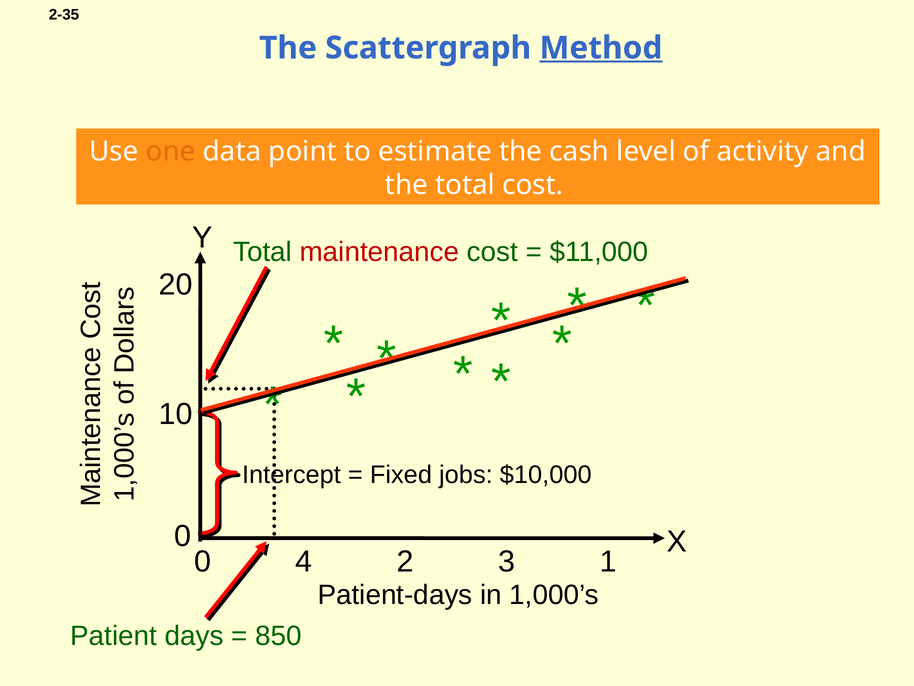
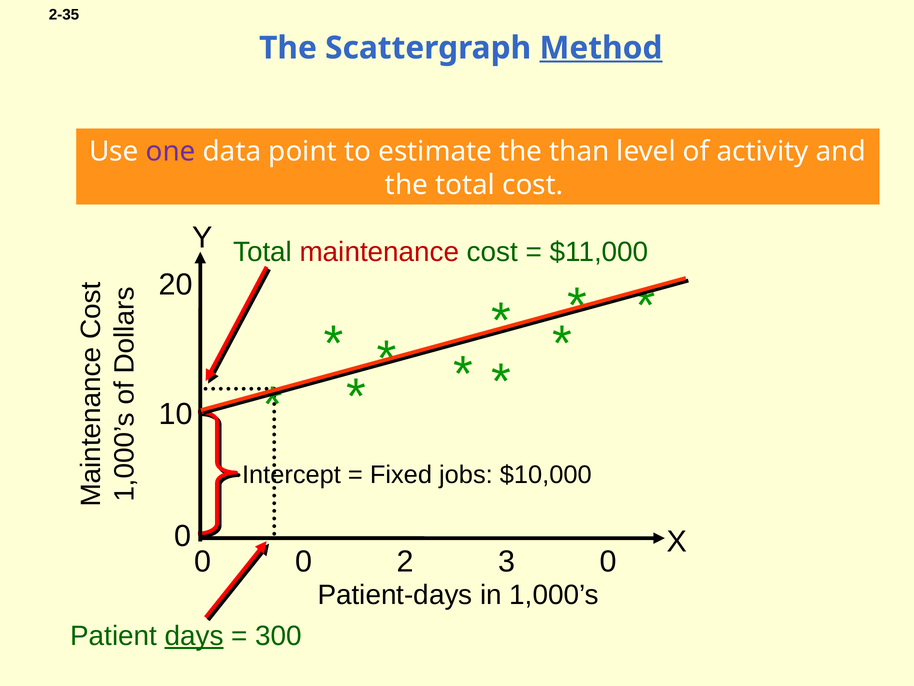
one colour: orange -> purple (171, 152)
cash: cash -> than (579, 152)
4: 4 -> 0 (304, 561)
3 1: 1 -> 0 (608, 561)
days underline: none -> present (194, 636)
850: 850 -> 300 (278, 636)
